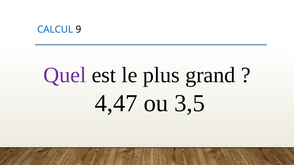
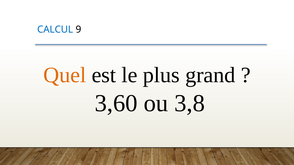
Quel colour: purple -> orange (65, 75)
4,47: 4,47 -> 3,60 (116, 104)
3,5: 3,5 -> 3,8 (190, 104)
